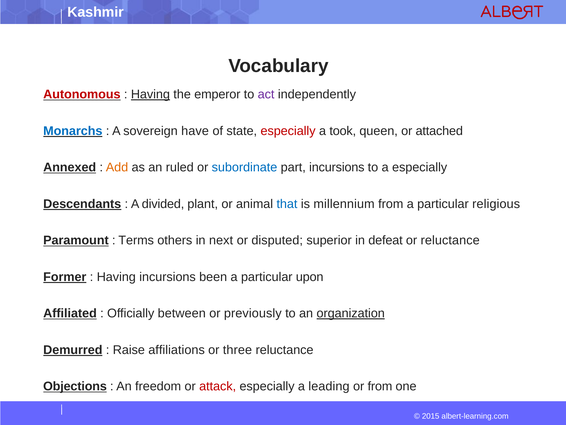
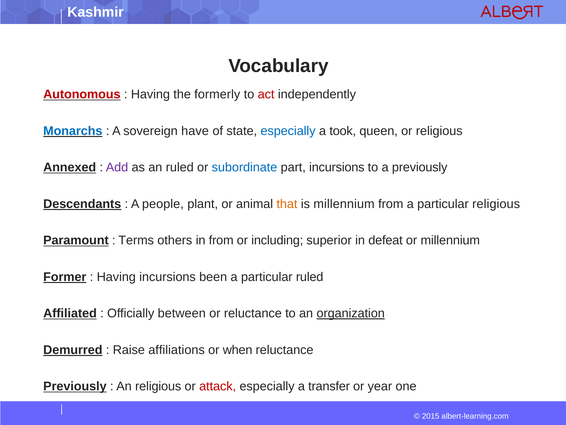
Having underline: present -> none (150, 94)
emperor: emperor -> formerly (217, 94)
act colour: purple -> red (266, 94)
especially colour: red -> blue (288, 131)
or attached: attached -> religious (439, 131)
Add colour: orange -> purple (117, 167)
a especially: especially -> previously (420, 167)
divided: divided -> people (163, 204)
that colour: blue -> orange (287, 204)
in next: next -> from (221, 240)
disputed: disputed -> including (277, 240)
or reluctance: reluctance -> millennium (450, 240)
particular upon: upon -> ruled (310, 277)
or previously: previously -> reluctance (253, 313)
three: three -> when (238, 349)
Objections: Objections -> Previously (75, 386)
An freedom: freedom -> religious (158, 386)
leading: leading -> transfer (329, 386)
or from: from -> year (380, 386)
